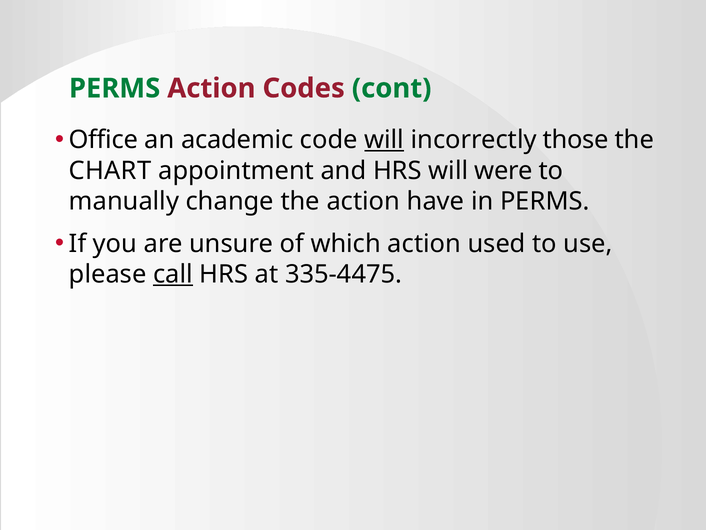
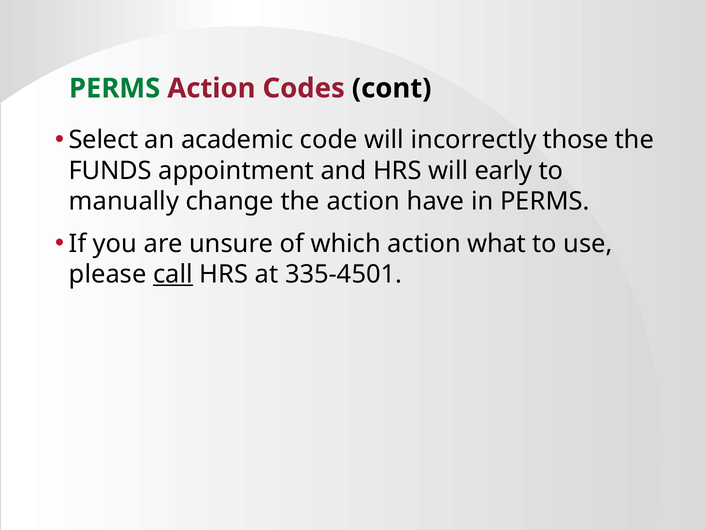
cont colour: green -> black (392, 88)
Office: Office -> Select (103, 140)
will underline: present -> none (384, 140)
CHART: CHART -> FUNDS (110, 170)
were: were -> early (504, 170)
used: used -> what (497, 243)
335-4475: 335-4475 -> 335-4501 (344, 274)
